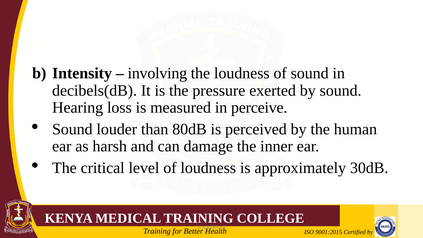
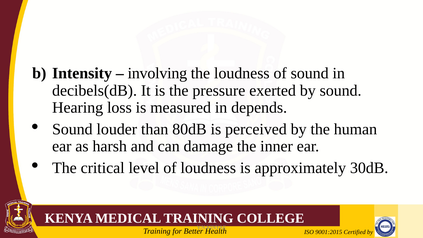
perceive: perceive -> depends (259, 108)
